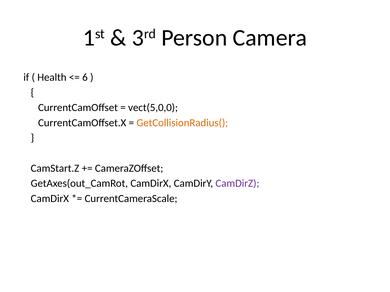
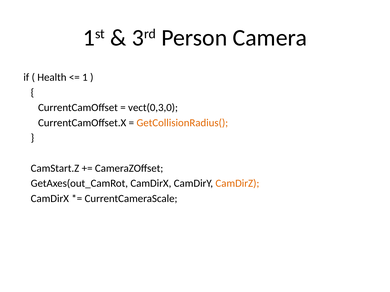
6: 6 -> 1 (85, 77)
vect(5,0,0: vect(5,0,0 -> vect(0,3,0 (153, 108)
CamDirZ colour: purple -> orange (237, 184)
